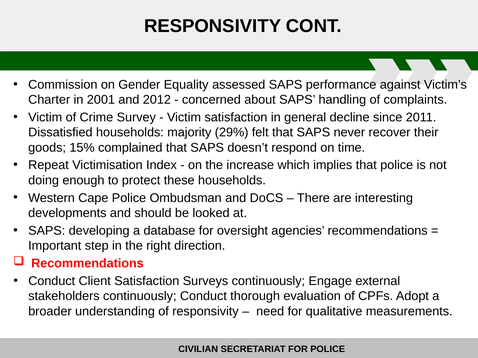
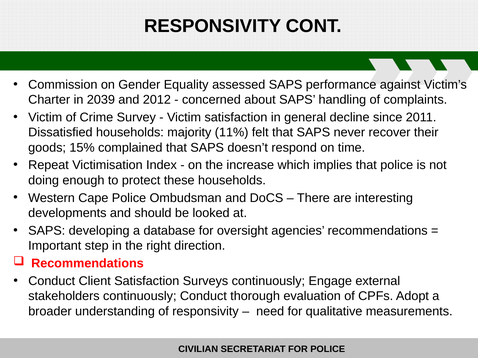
2001: 2001 -> 2039 (101, 100)
29%: 29% -> 11% (232, 133)
